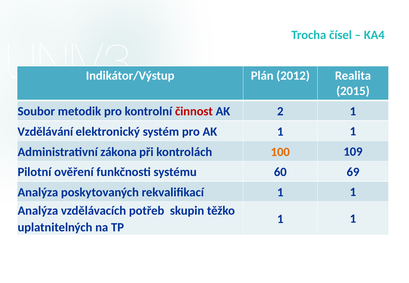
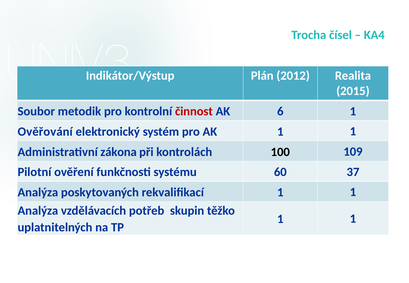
2: 2 -> 6 (280, 112)
Vzdělávání: Vzdělávání -> Ověřování (45, 132)
100 colour: orange -> black (280, 152)
69: 69 -> 37 (353, 172)
